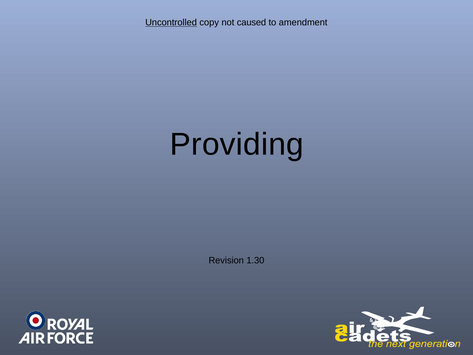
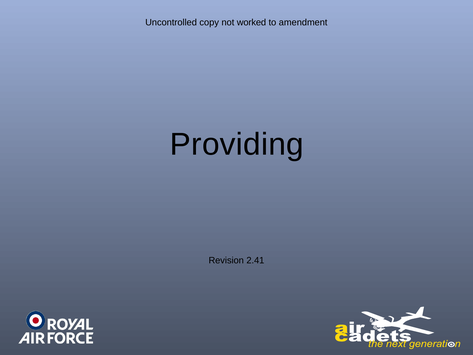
Uncontrolled underline: present -> none (171, 23)
caused: caused -> worked (251, 23)
1.30: 1.30 -> 2.41 (255, 260)
